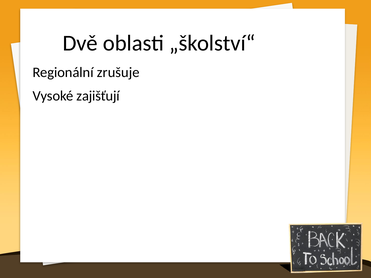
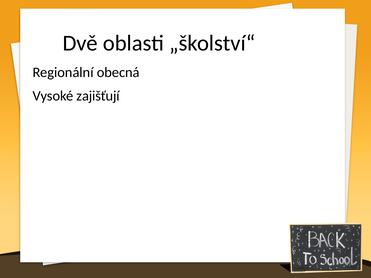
zrušuje: zrušuje -> obecná (118, 72)
